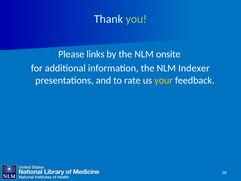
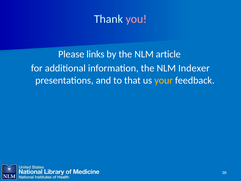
you colour: light green -> pink (136, 19)
onsite: onsite -> article (168, 54)
rate: rate -> that (132, 80)
